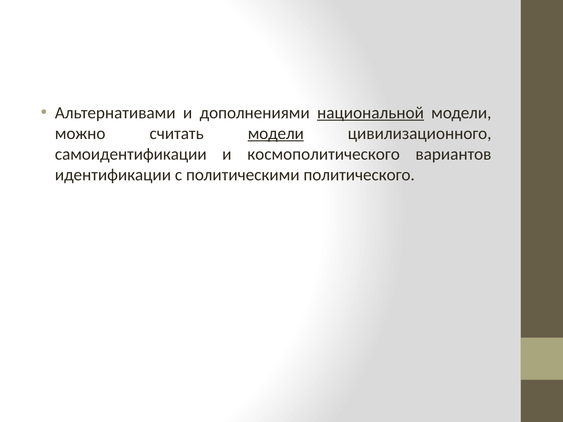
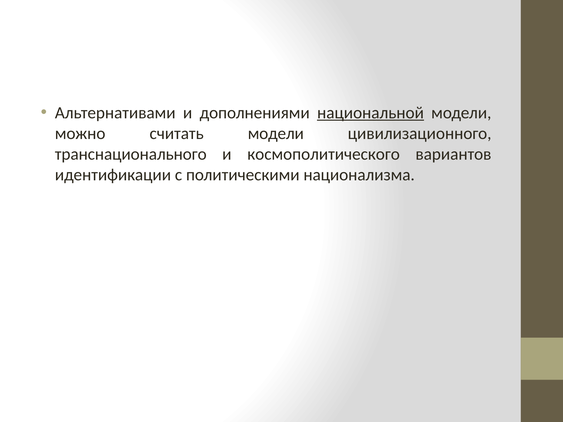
модели underline: present -> none (276, 133)
самоидентификации: самоидентификации -> транснационального (131, 154)
политического: политического -> национализма (359, 175)
